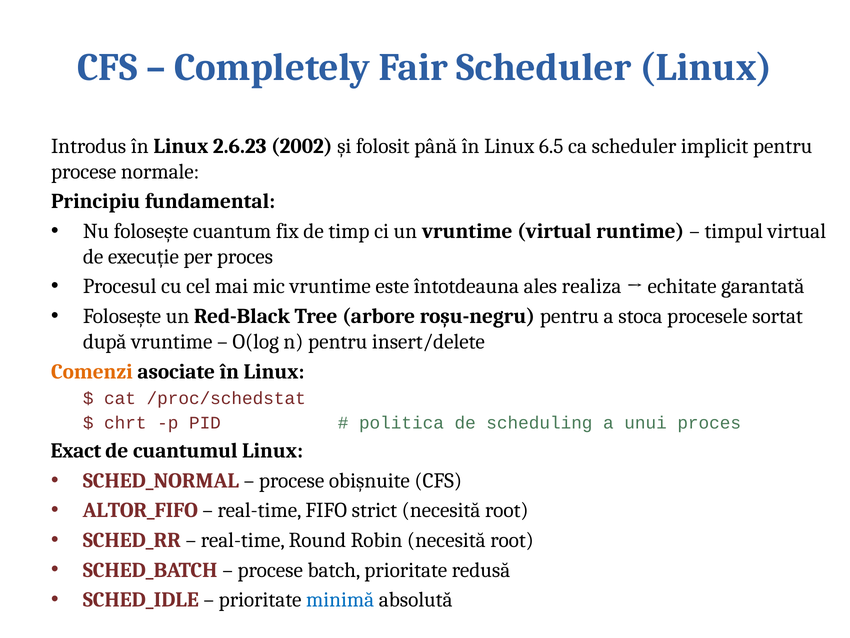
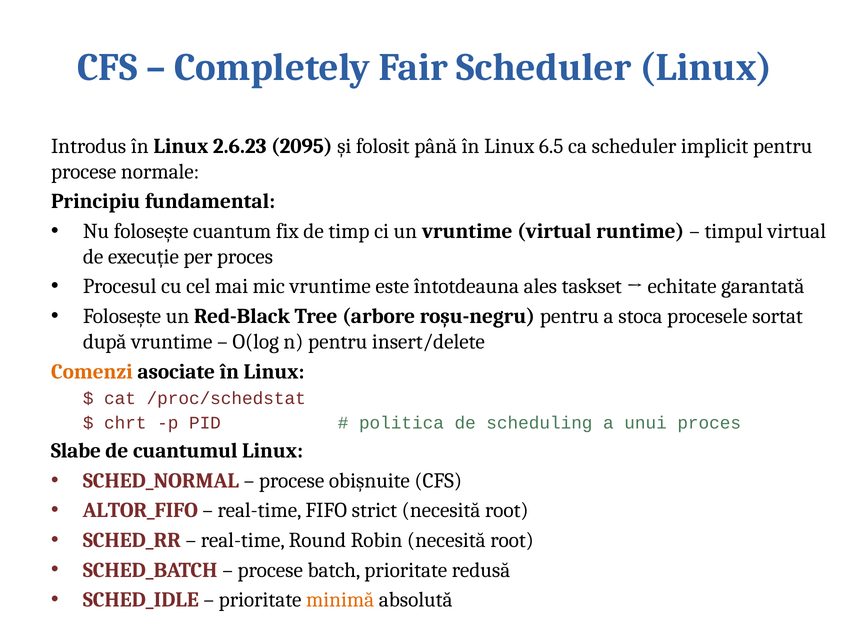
2002: 2002 -> 2095 (302, 146)
realiza: realiza -> taskset (592, 286)
Exact: Exact -> Slabe (76, 451)
minimă colour: blue -> orange (340, 599)
